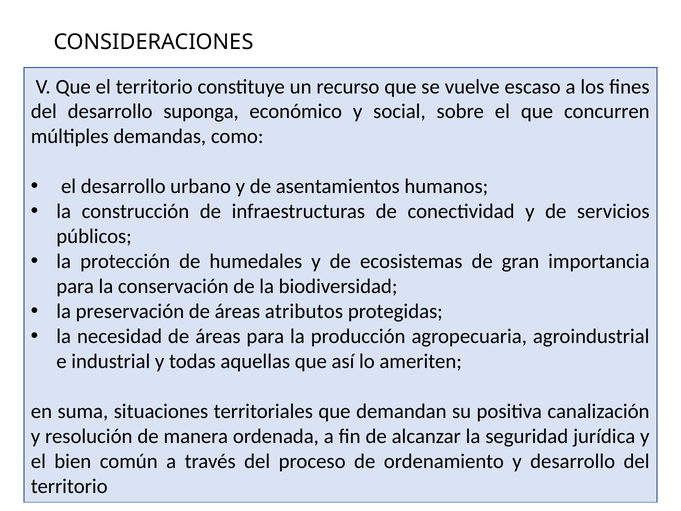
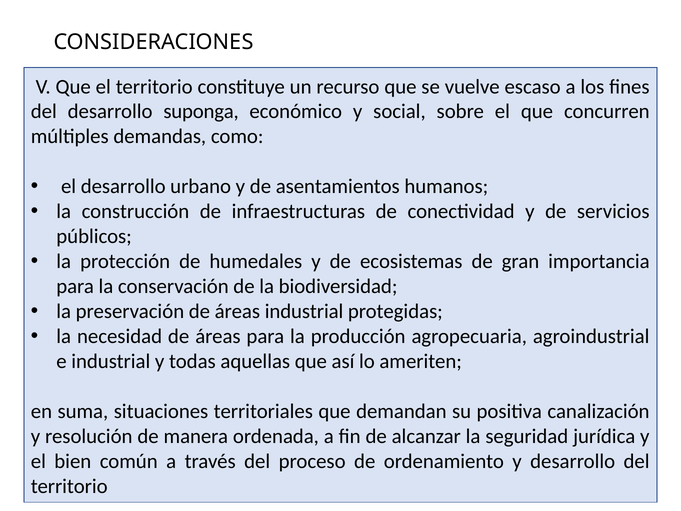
áreas atributos: atributos -> industrial (304, 311)
